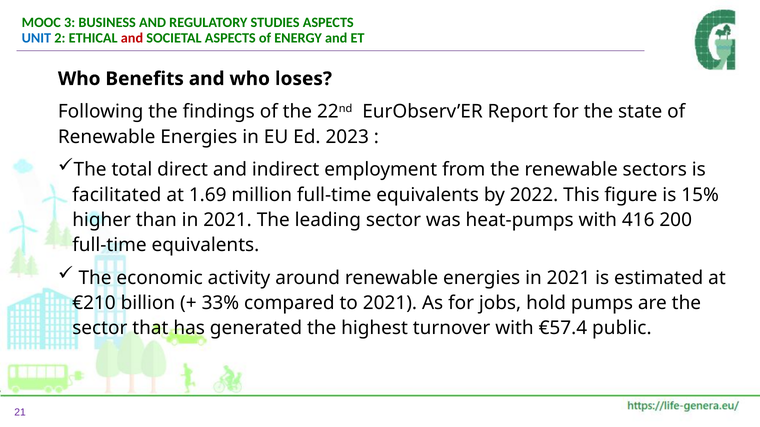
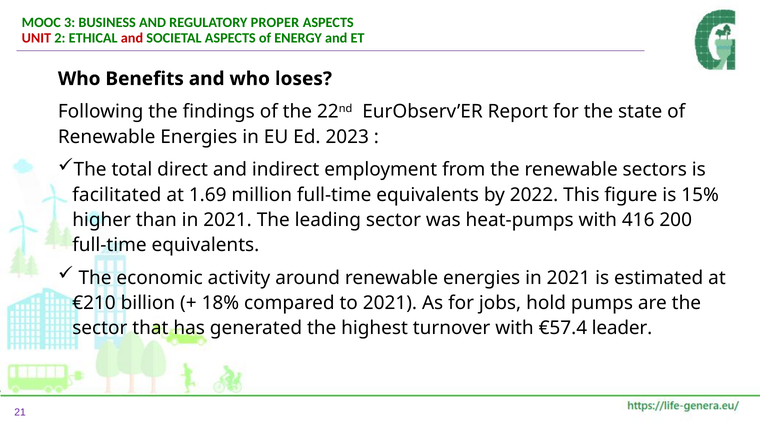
STUDIES: STUDIES -> PROPER (275, 23)
UNIT colour: blue -> red (36, 38)
33%: 33% -> 18% (220, 303)
public: public -> leader (622, 328)
